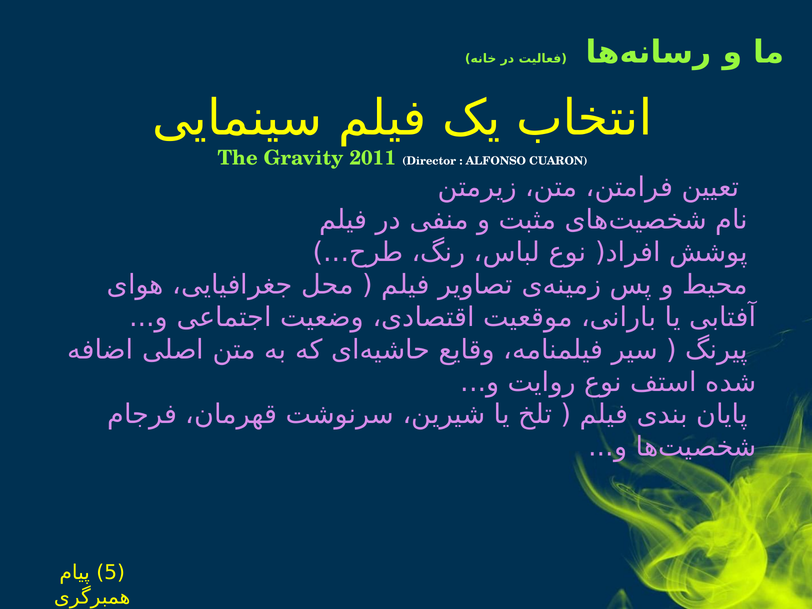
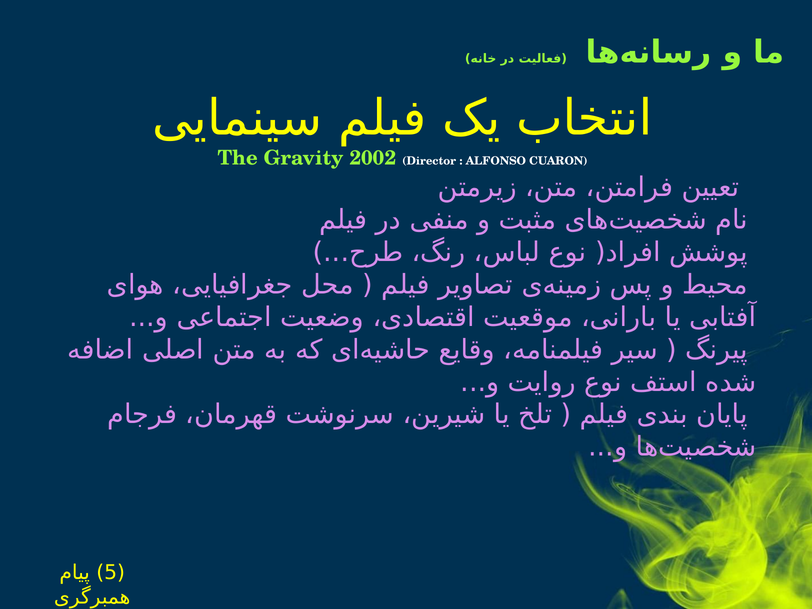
2011: 2011 -> 2002 (373, 158)
